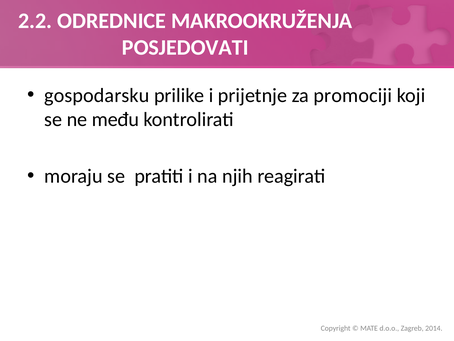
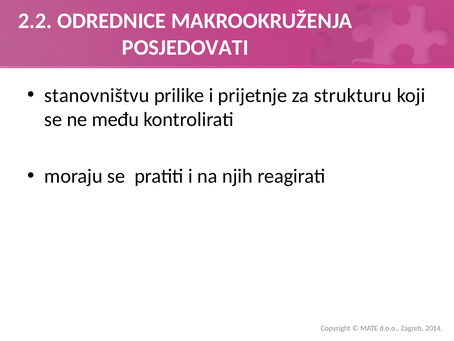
gospodarsku: gospodarsku -> stanovništvu (97, 95)
promociji: promociji -> strukturu (353, 95)
